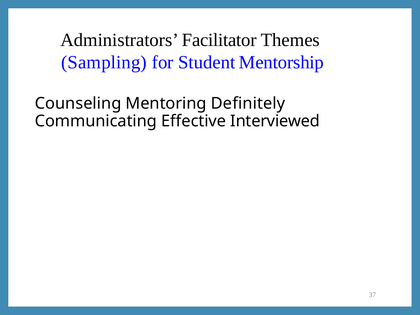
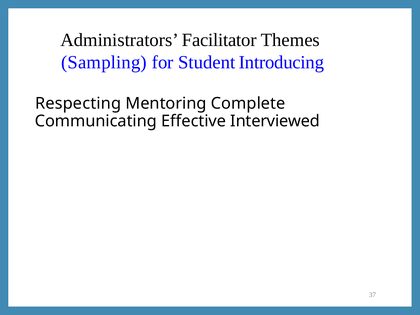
Mentorship: Mentorship -> Introducing (281, 62)
Counseling: Counseling -> Respecting (78, 103)
Definitely: Definitely -> Complete (248, 103)
